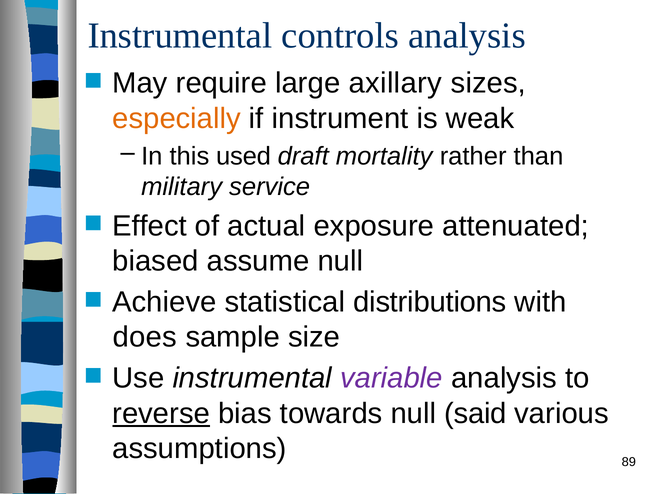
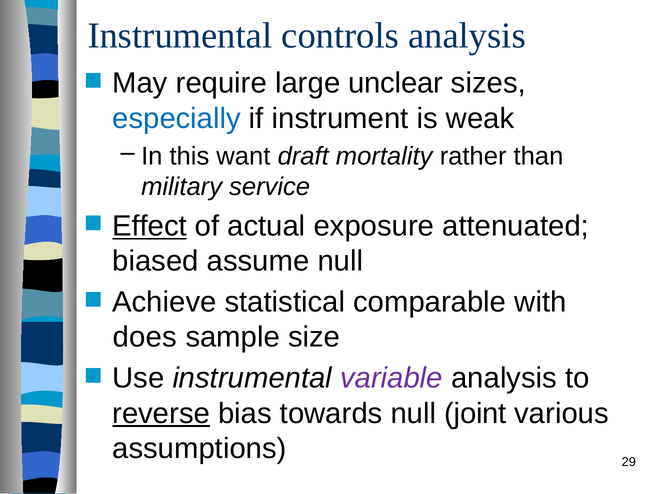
axillary: axillary -> unclear (396, 83)
especially colour: orange -> blue (177, 118)
used: used -> want (243, 156)
Effect underline: none -> present (150, 226)
distributions: distributions -> comparable (430, 302)
said: said -> joint (475, 414)
89: 89 -> 29 (629, 462)
